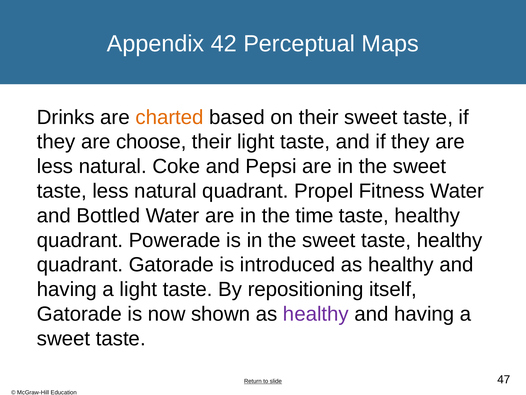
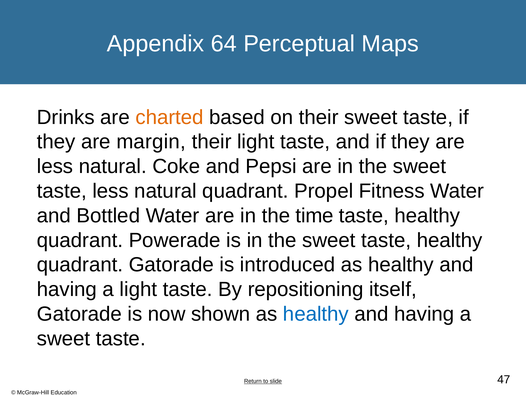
42: 42 -> 64 (224, 44)
choose: choose -> margin (151, 142)
healthy colour: purple -> blue (316, 314)
